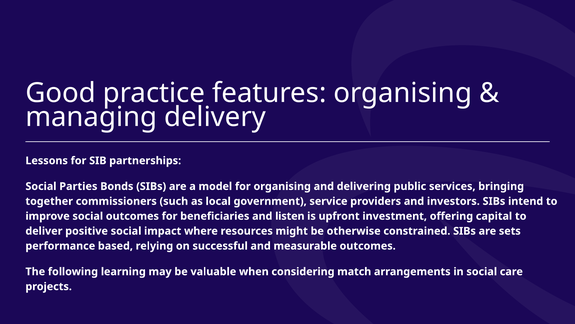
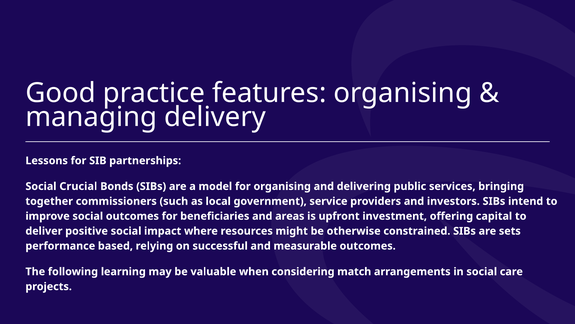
Parties: Parties -> Crucial (78, 186)
listen: listen -> areas (290, 216)
